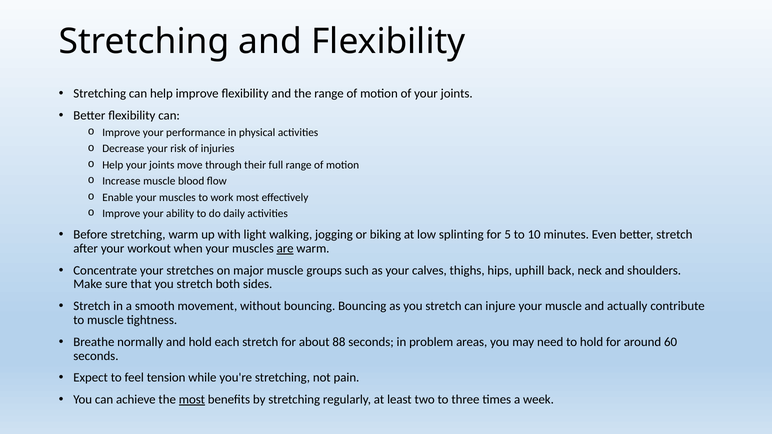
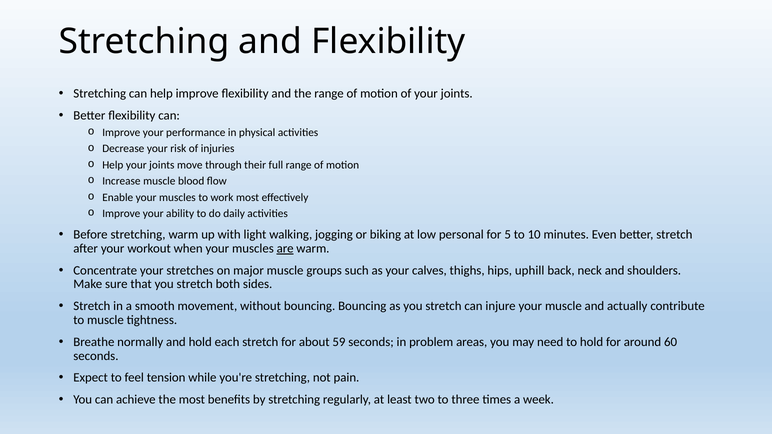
splinting: splinting -> personal (461, 235)
88: 88 -> 59 (339, 342)
most underline: present -> none (192, 400)
